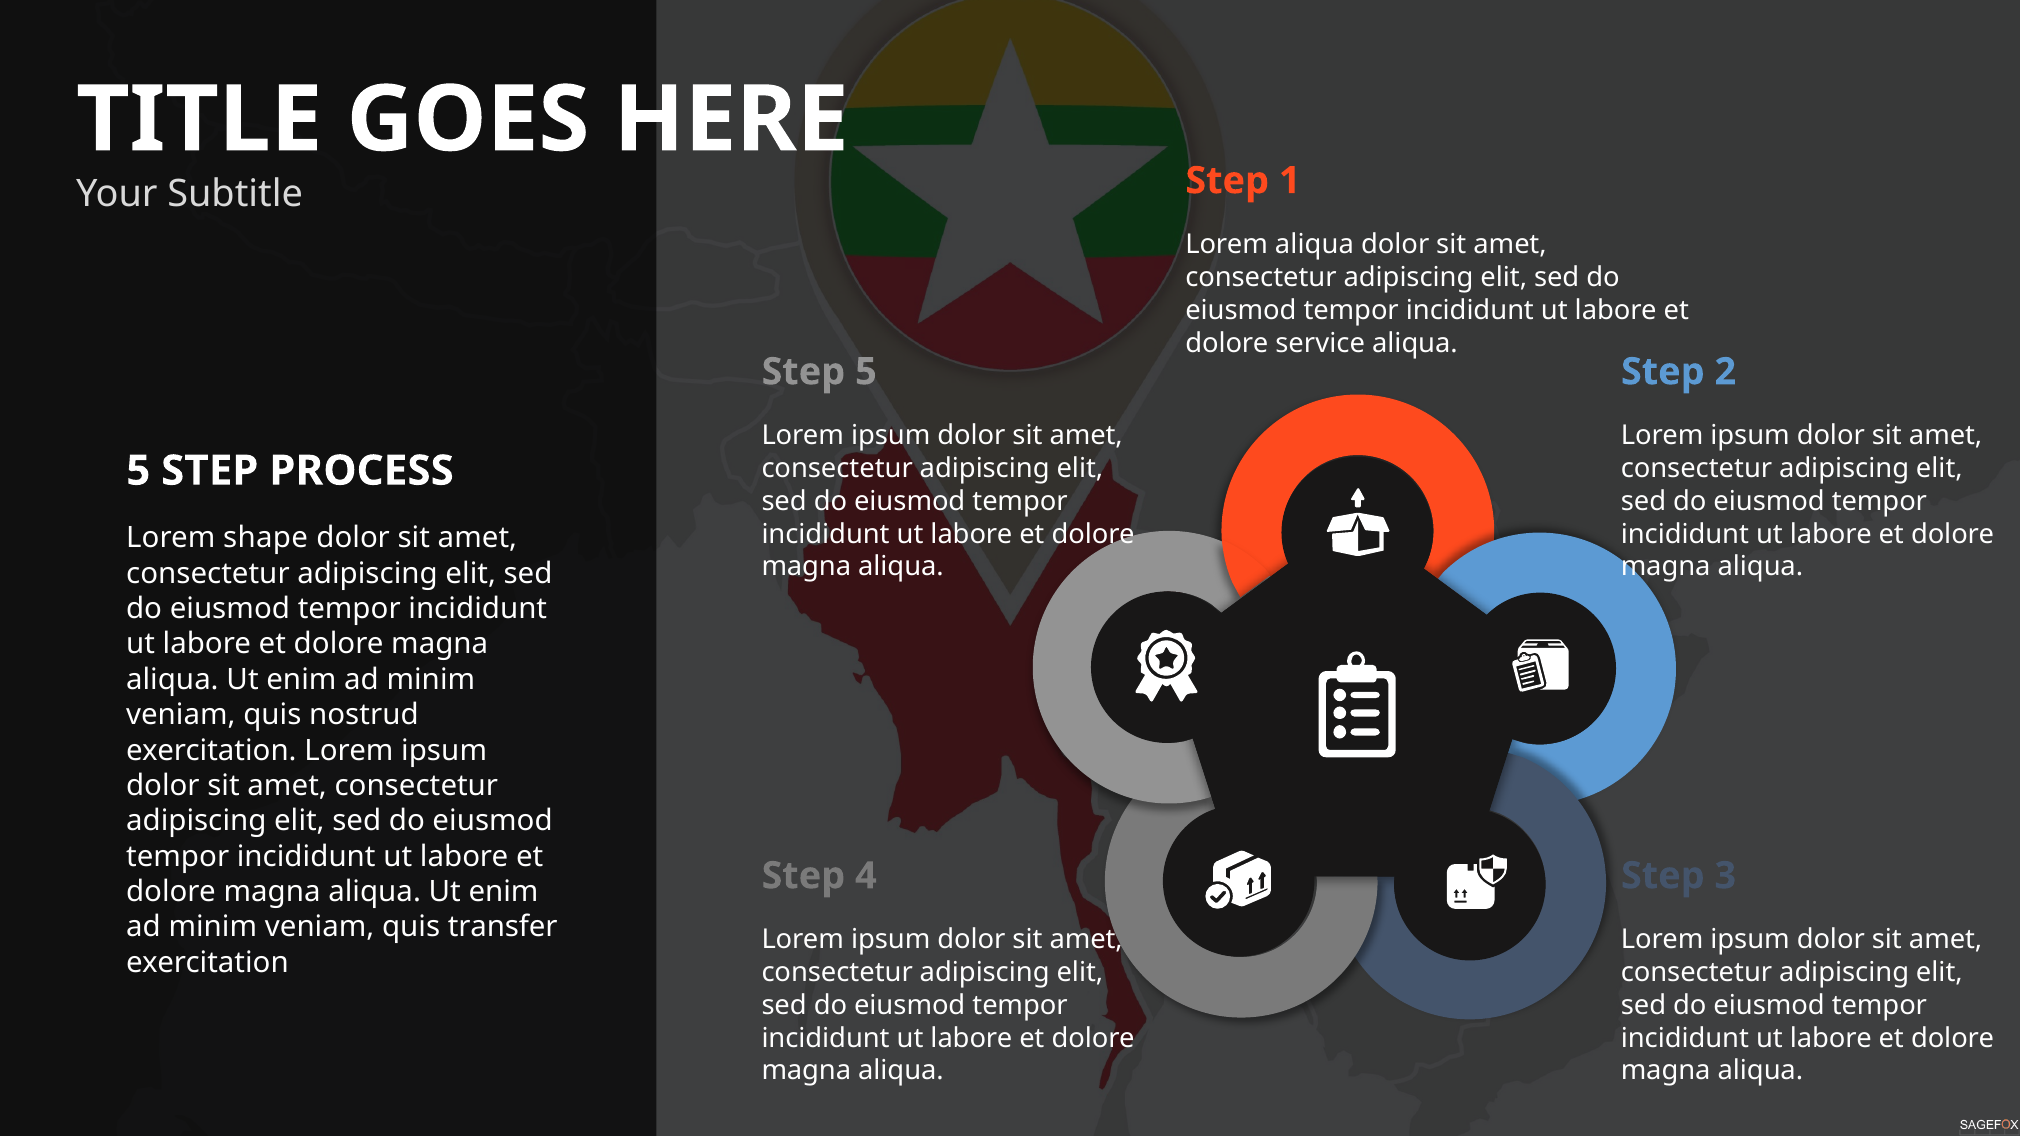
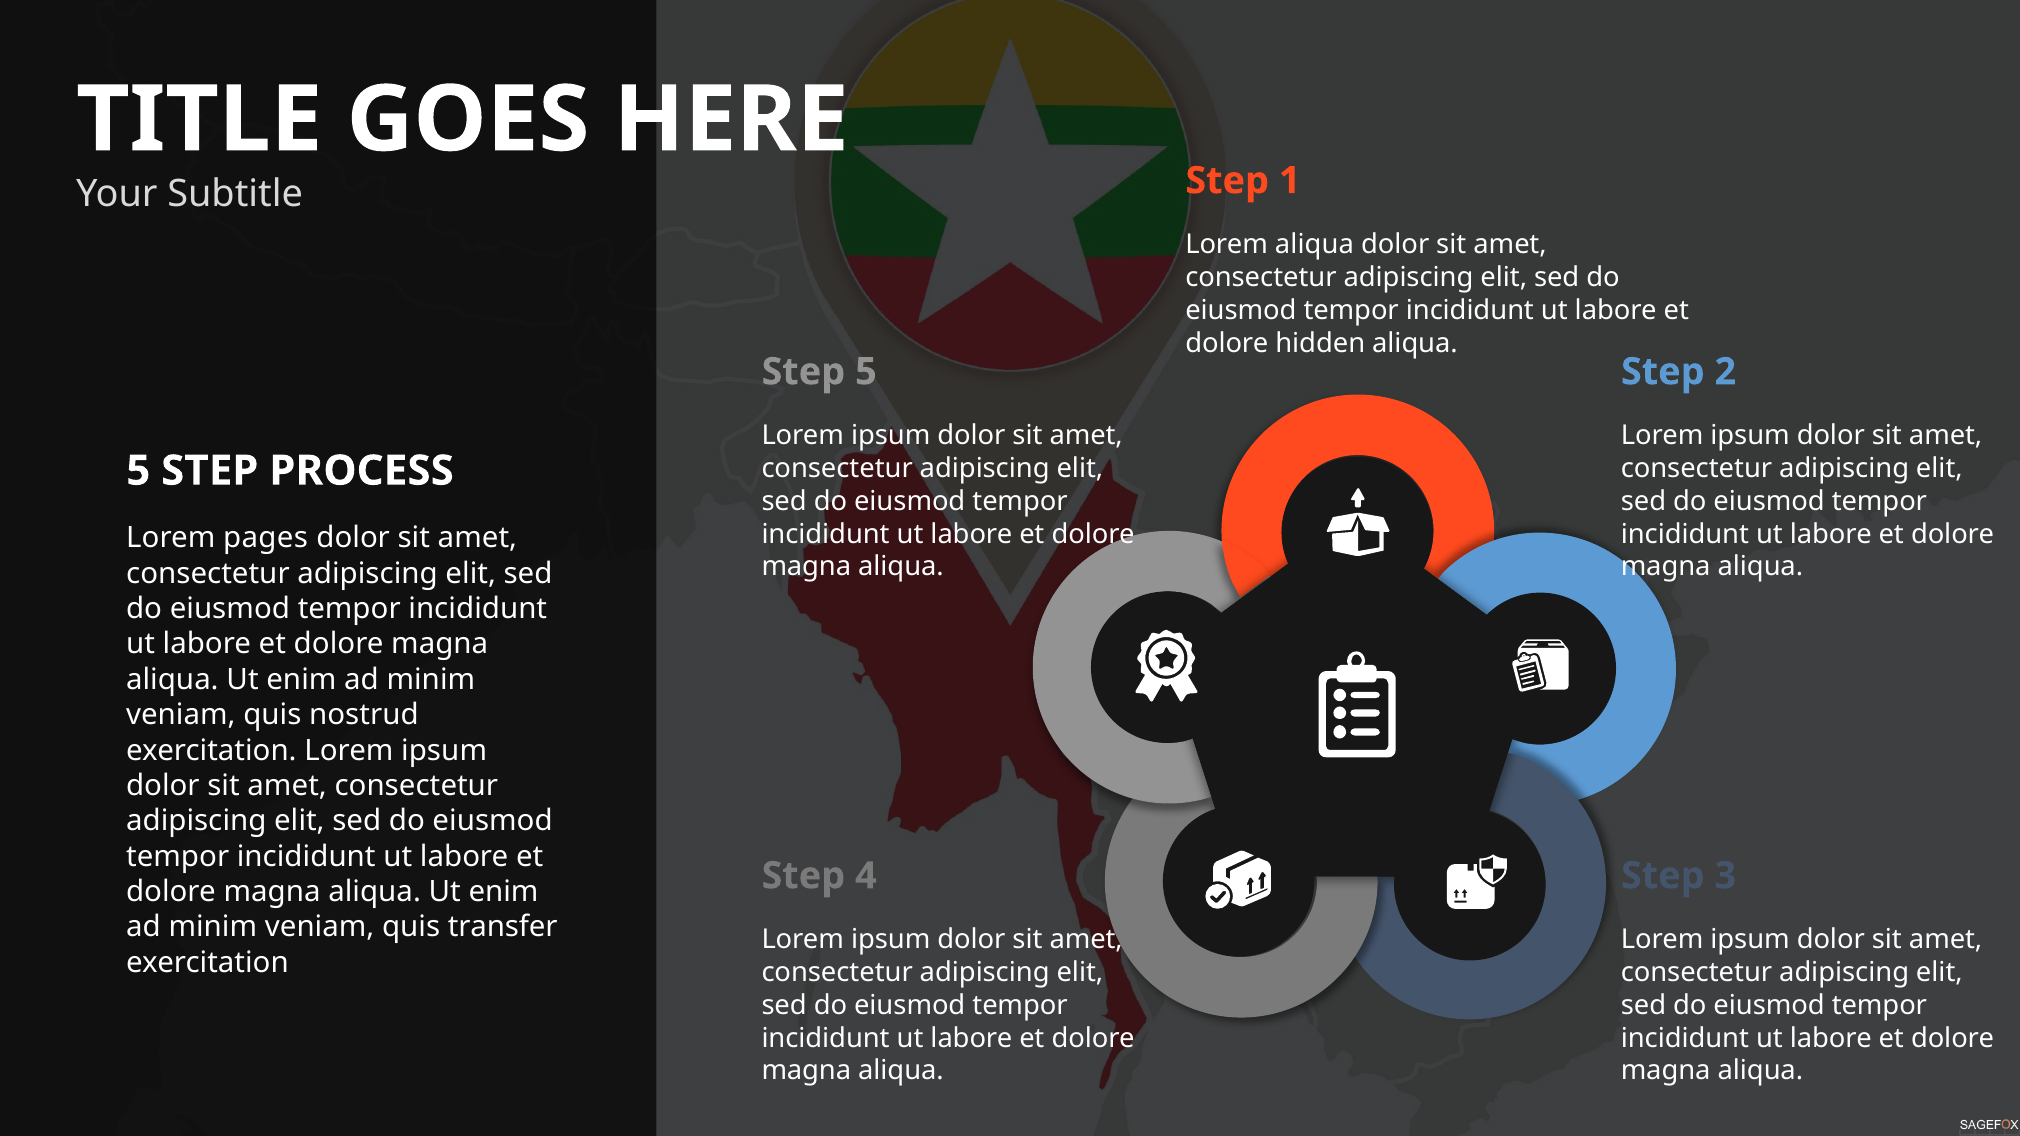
service: service -> hidden (1320, 343)
shape: shape -> pages (266, 538)
